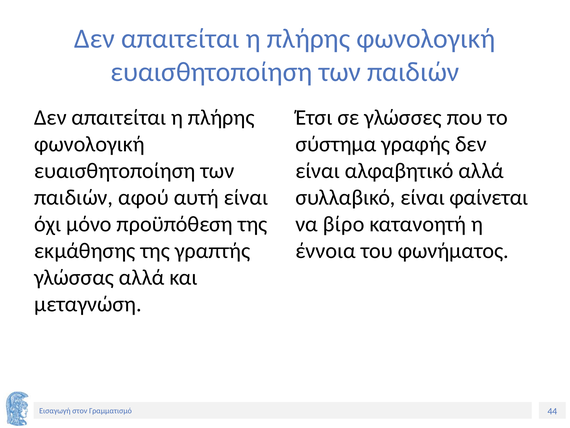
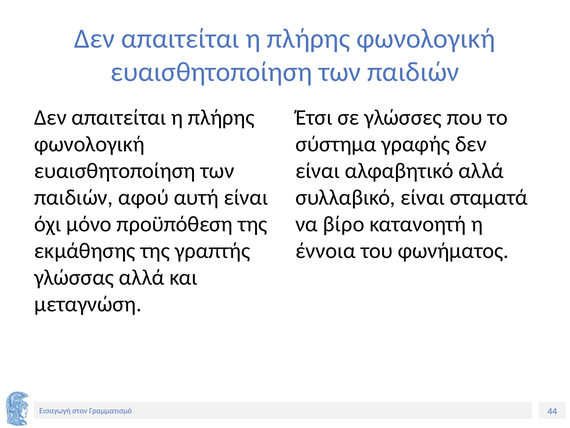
φαίνεται: φαίνεται -> σταματά (489, 197)
